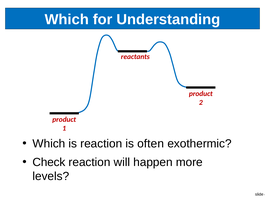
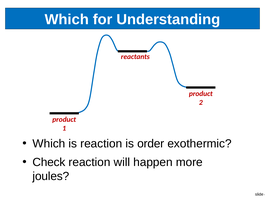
often: often -> order (151, 144)
levels: levels -> joules (51, 177)
